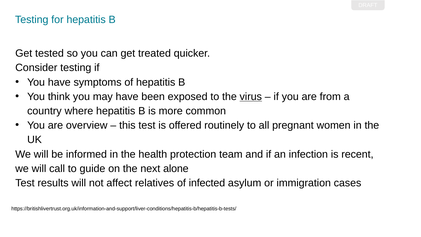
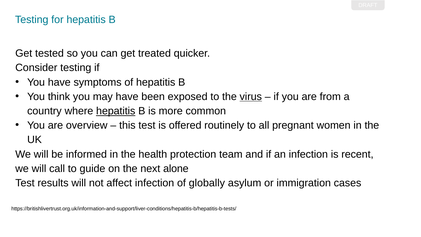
hepatitis underline: none -> present (116, 111)
affect relatives: relatives -> infection (155, 183)
infected: infected -> globally (207, 183)
